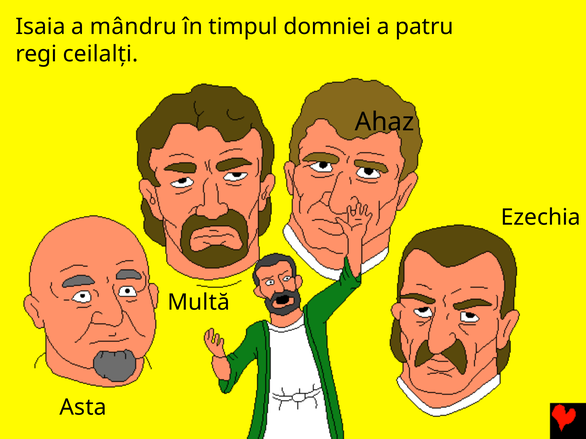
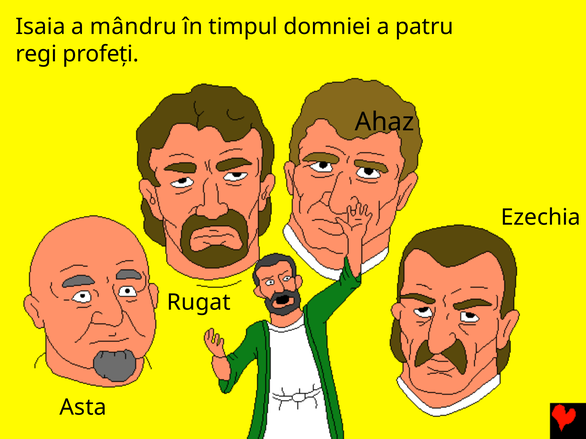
ceilalți: ceilalți -> profeți (101, 54)
Multă: Multă -> Rugat (199, 303)
